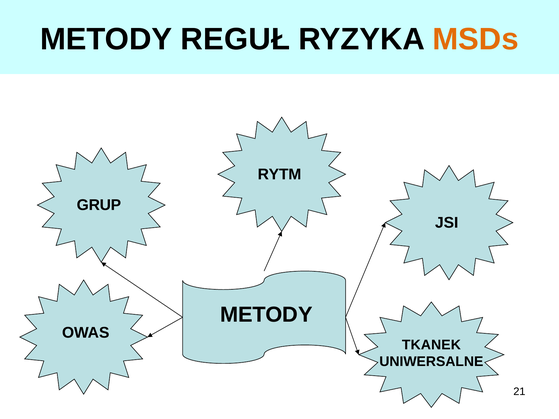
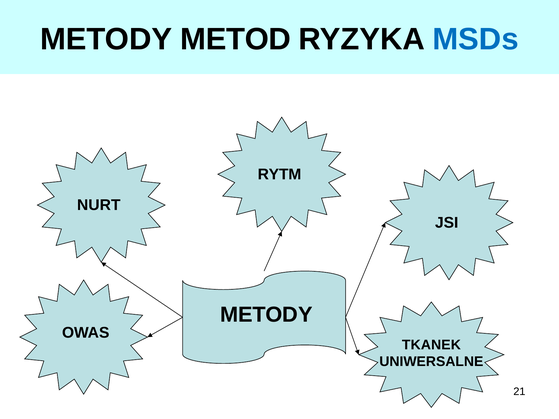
REGUŁ: REGUŁ -> METOD (236, 39)
MSDs colour: orange -> blue (476, 39)
GRUP: GRUP -> NURT (99, 205)
